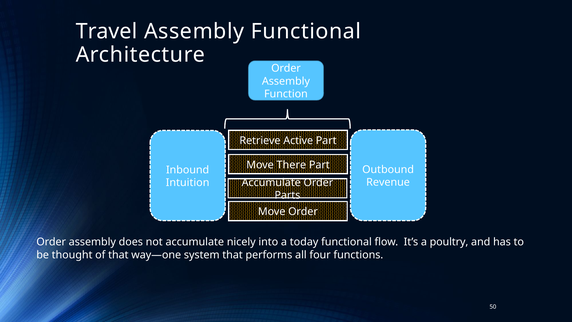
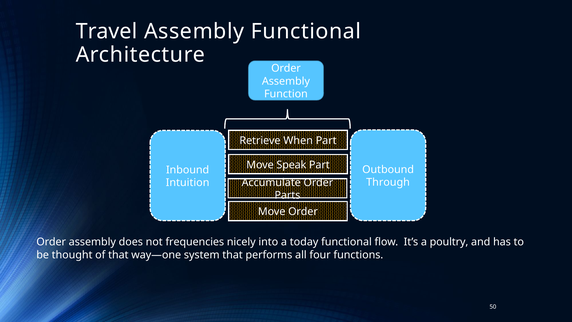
Active: Active -> When (298, 141)
There: There -> Speak (291, 165)
Revenue: Revenue -> Through (388, 182)
not accumulate: accumulate -> frequencies (195, 242)
